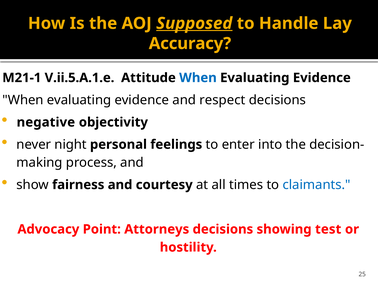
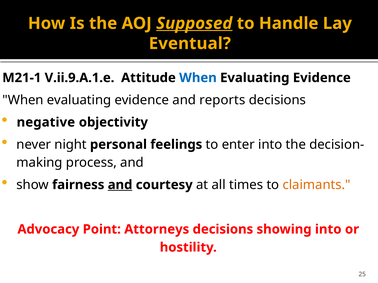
Accuracy: Accuracy -> Eventual (190, 44)
V.ii.5.A.1.e: V.ii.5.A.1.e -> V.ii.9.A.1.e (80, 78)
respect: respect -> reports (222, 100)
and underline: none -> present (120, 185)
claimants colour: blue -> orange (317, 185)
showing test: test -> into (328, 230)
